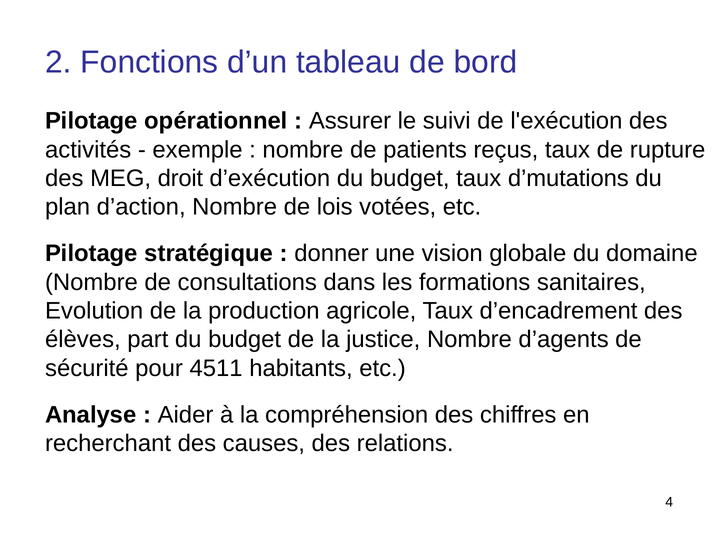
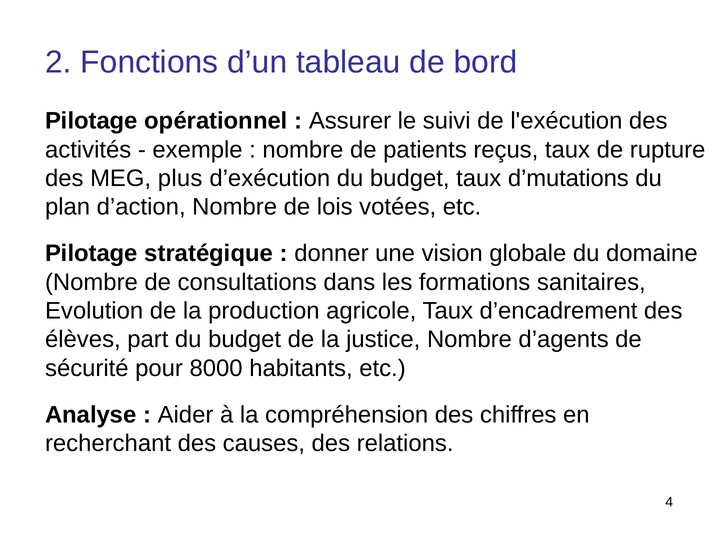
droit: droit -> plus (180, 178)
4511: 4511 -> 8000 (216, 368)
